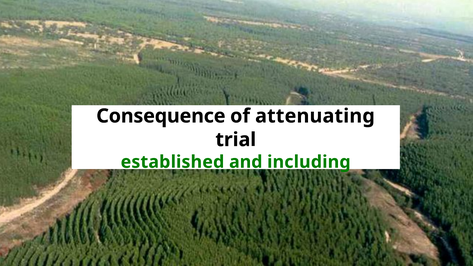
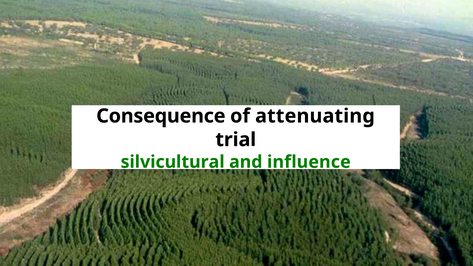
established: established -> silvicultural (173, 162)
including: including -> influence (309, 162)
